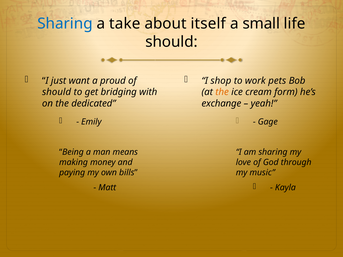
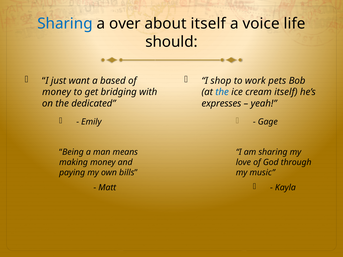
take: take -> over (125, 24)
small: small -> voice (261, 24)
proud: proud -> based (113, 81)
should: should -> money (57, 92)
the colour: orange -> blue (222, 92)
cream form: form -> itself (286, 92)
exchange: exchange -> expresses (221, 104)
